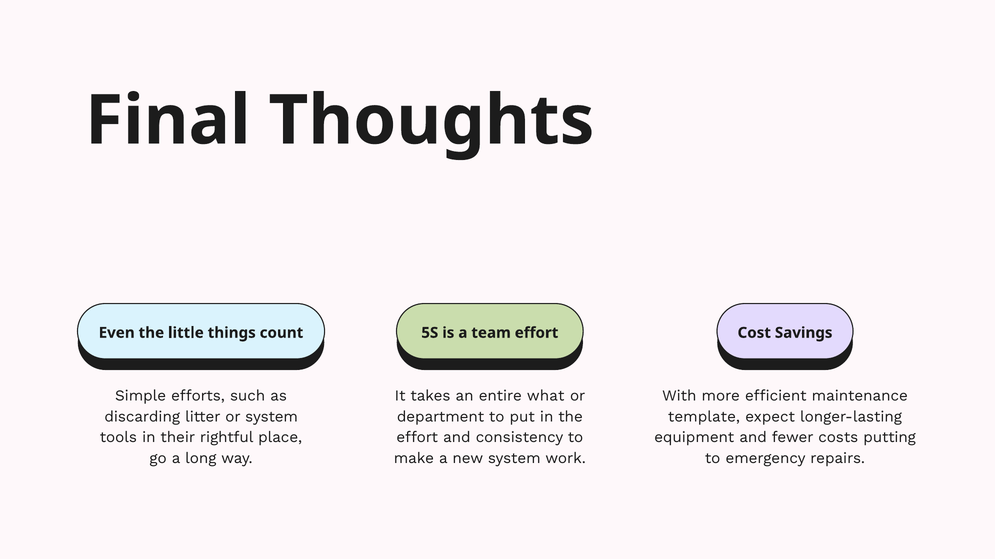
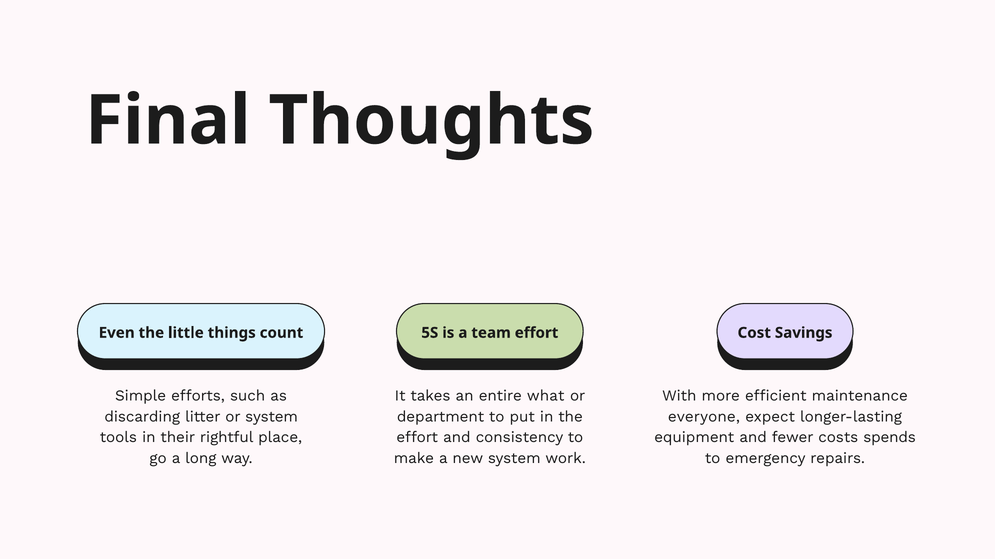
template: template -> everyone (704, 417)
putting: putting -> spends (890, 438)
